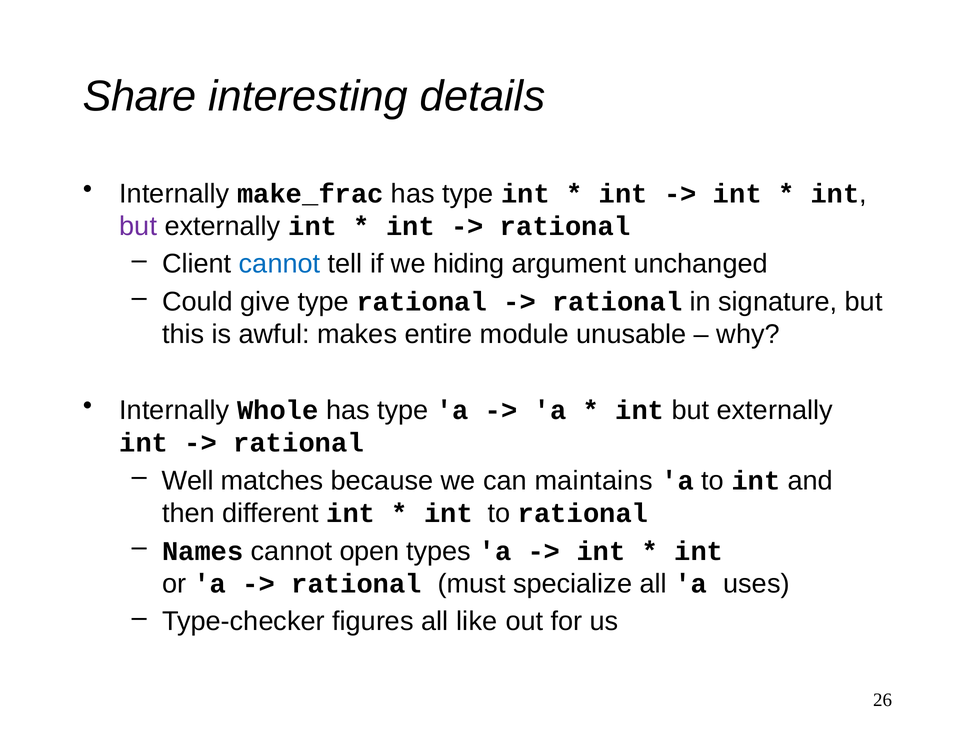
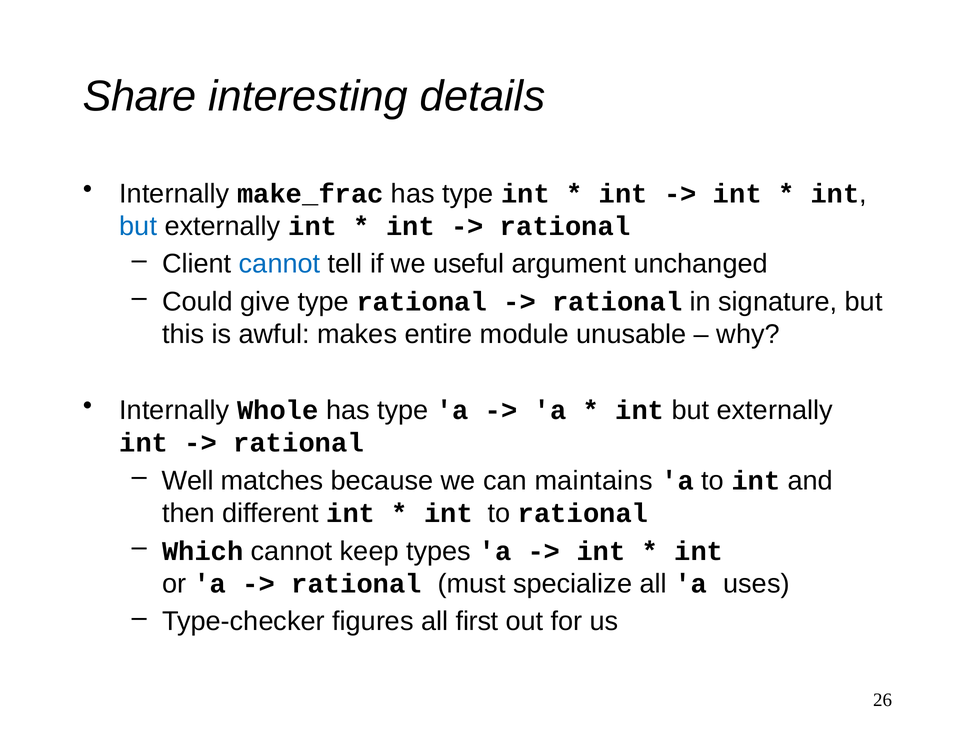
but colour: purple -> blue (138, 226)
hiding: hiding -> useful (469, 264)
Names: Names -> Which (203, 551)
open: open -> keep (369, 551)
like: like -> first (477, 622)
